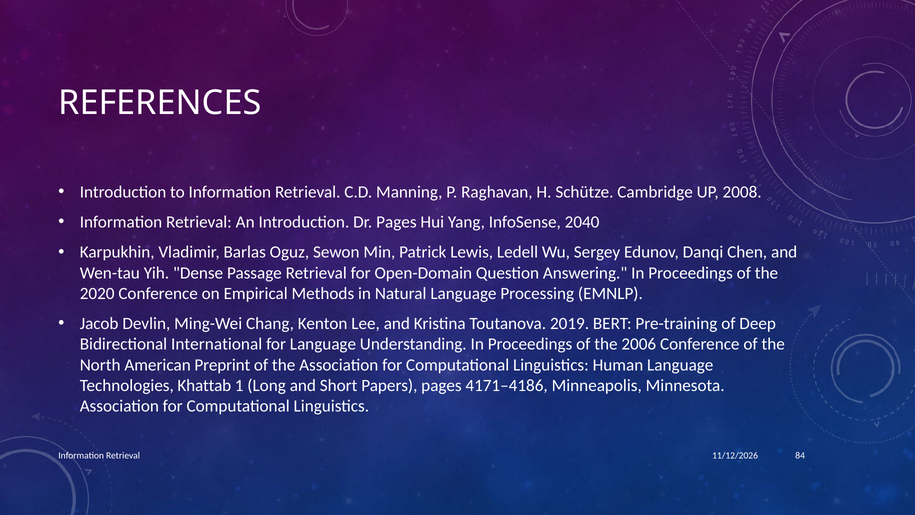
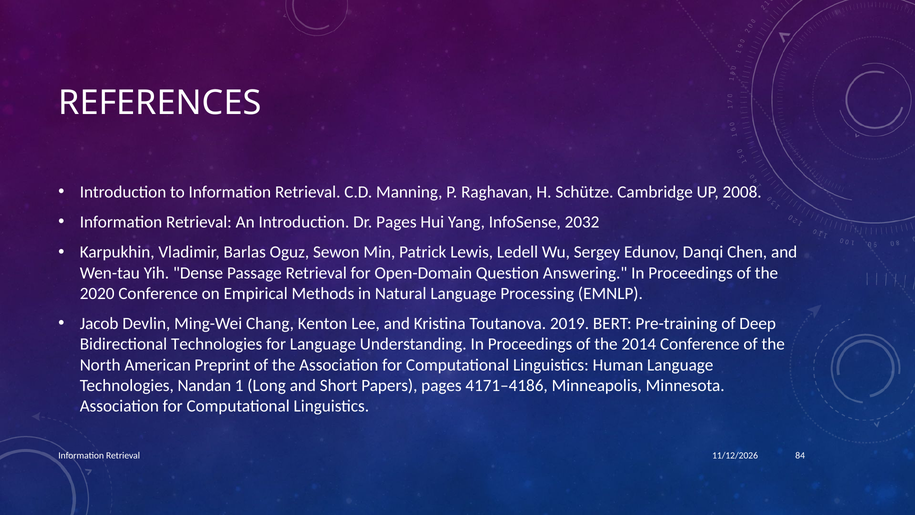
2040: 2040 -> 2032 (582, 222)
Bidirectional International: International -> Technologies (217, 344)
2006: 2006 -> 2014 (639, 344)
Khattab: Khattab -> Nandan (204, 385)
